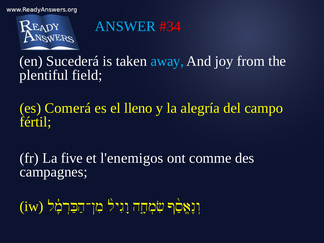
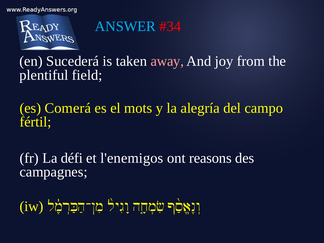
away colour: light blue -> pink (167, 61)
lleno: lleno -> mots (138, 108)
five: five -> défi (72, 158)
comme: comme -> reasons (210, 158)
